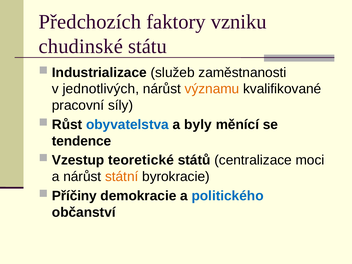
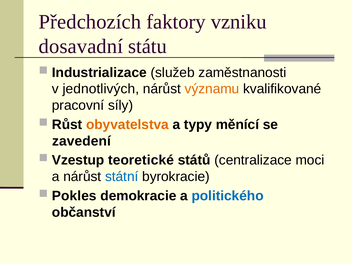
chudinské: chudinské -> dosavadní (81, 46)
obyvatelstva colour: blue -> orange (127, 125)
byly: byly -> typy (198, 125)
tendence: tendence -> zavedení (81, 141)
státní colour: orange -> blue (122, 177)
Příčiny: Příčiny -> Pokles (74, 196)
